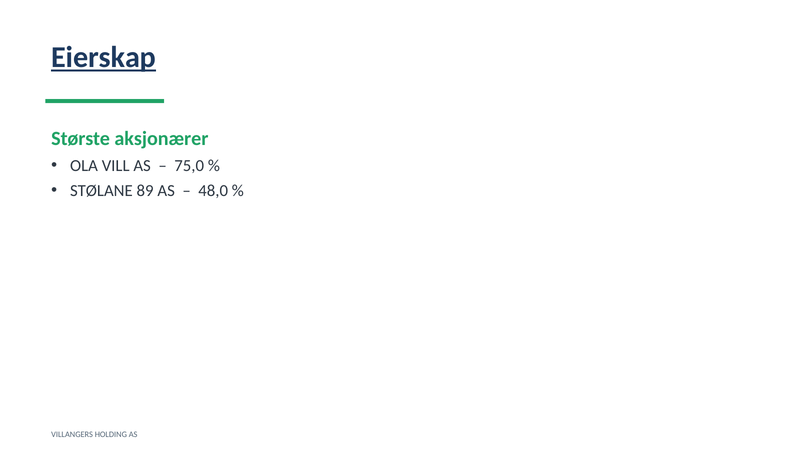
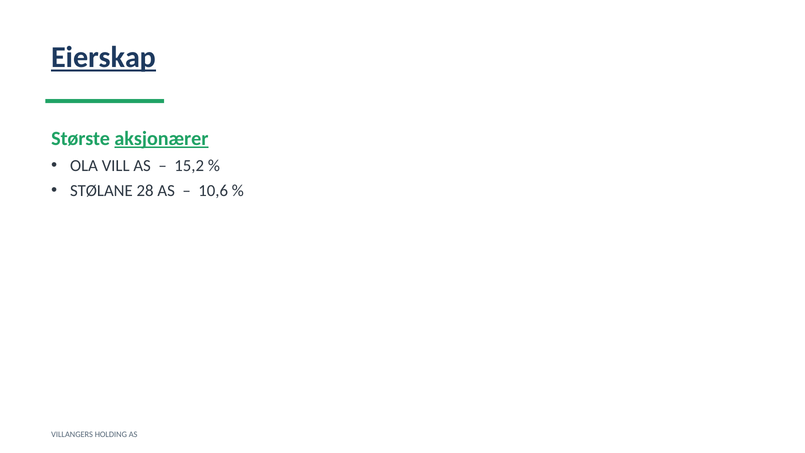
aksjonærer underline: none -> present (161, 139)
75,0: 75,0 -> 15,2 (189, 166)
89: 89 -> 28 (145, 191)
48,0: 48,0 -> 10,6 (213, 191)
